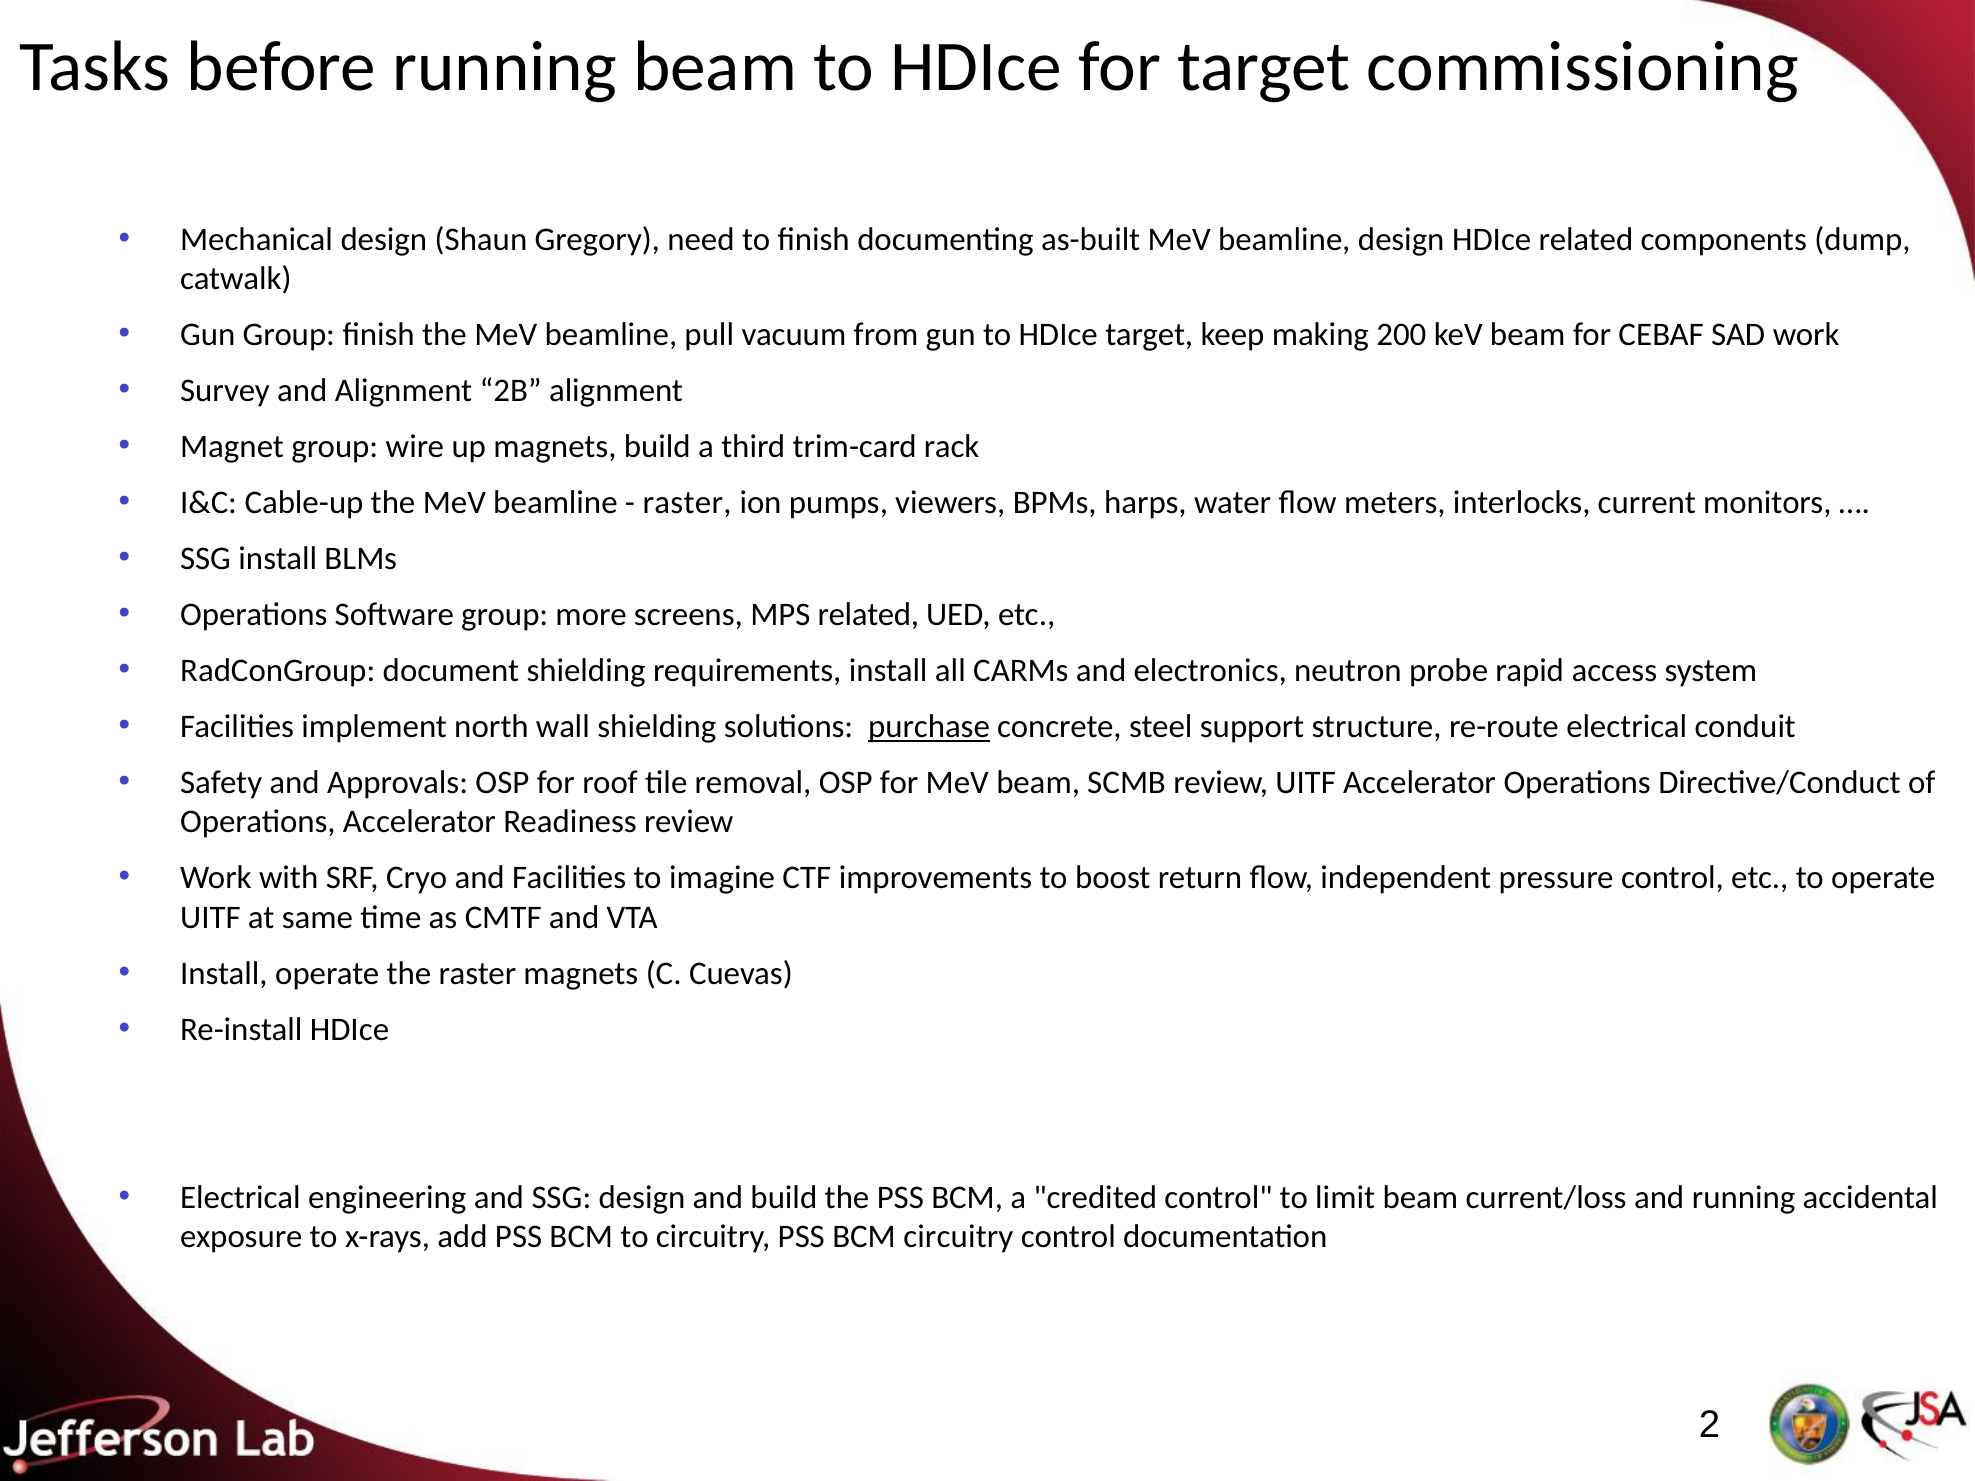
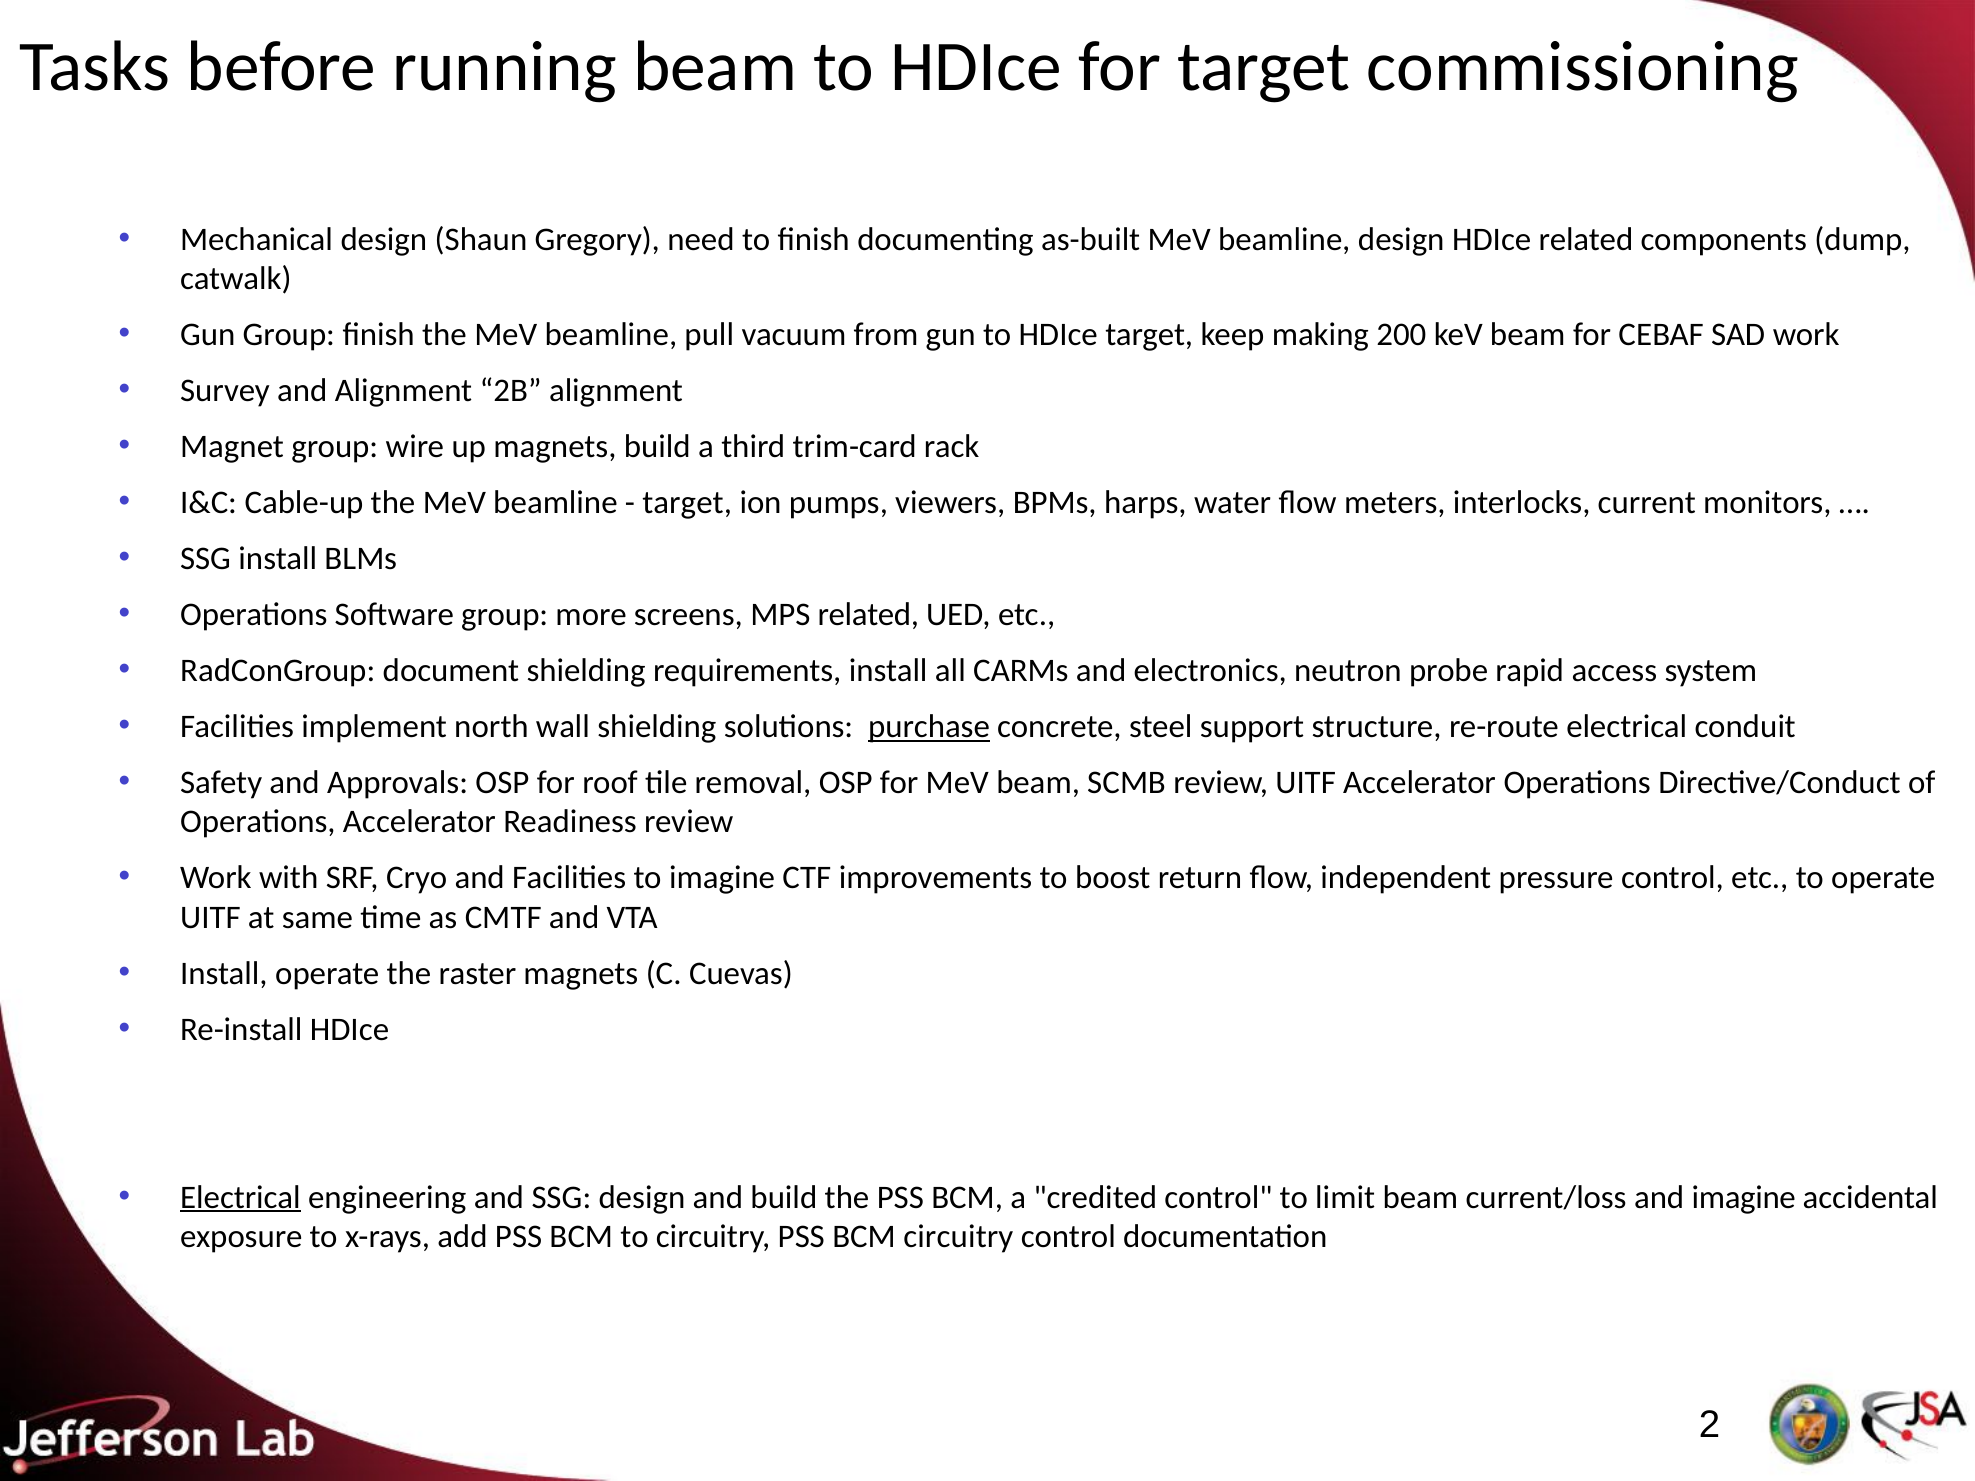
raster: raster -> target (687, 503)
Electrical underline: none -> present (240, 1197)
and running: running -> imagine (1744, 1197)
